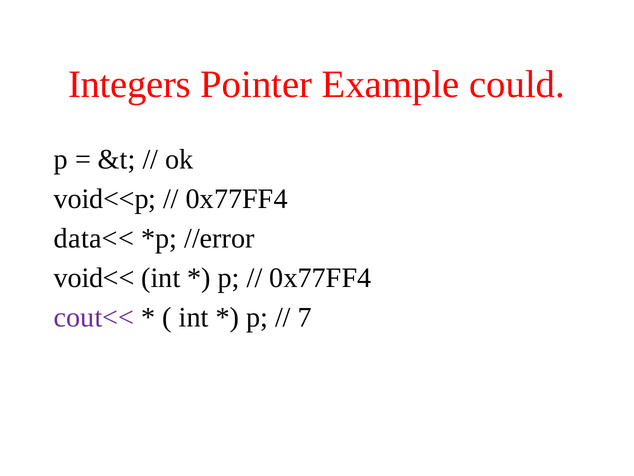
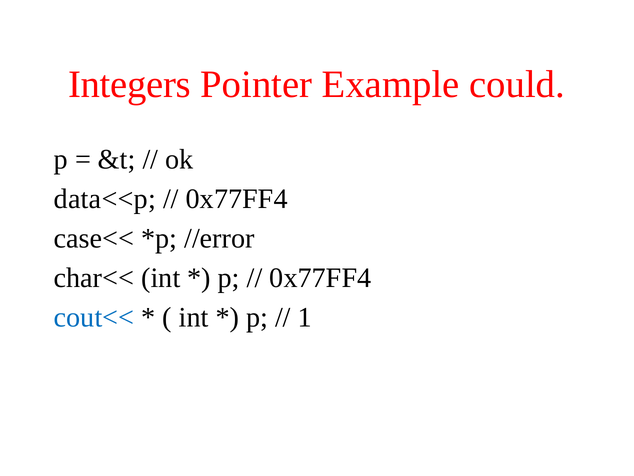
void<<p: void<<p -> data<<p (105, 199)
data<<: data<< -> case<< (94, 238)
void<<: void<< -> char<< (94, 278)
cout<< colour: purple -> blue (94, 317)
7: 7 -> 1 (305, 317)
